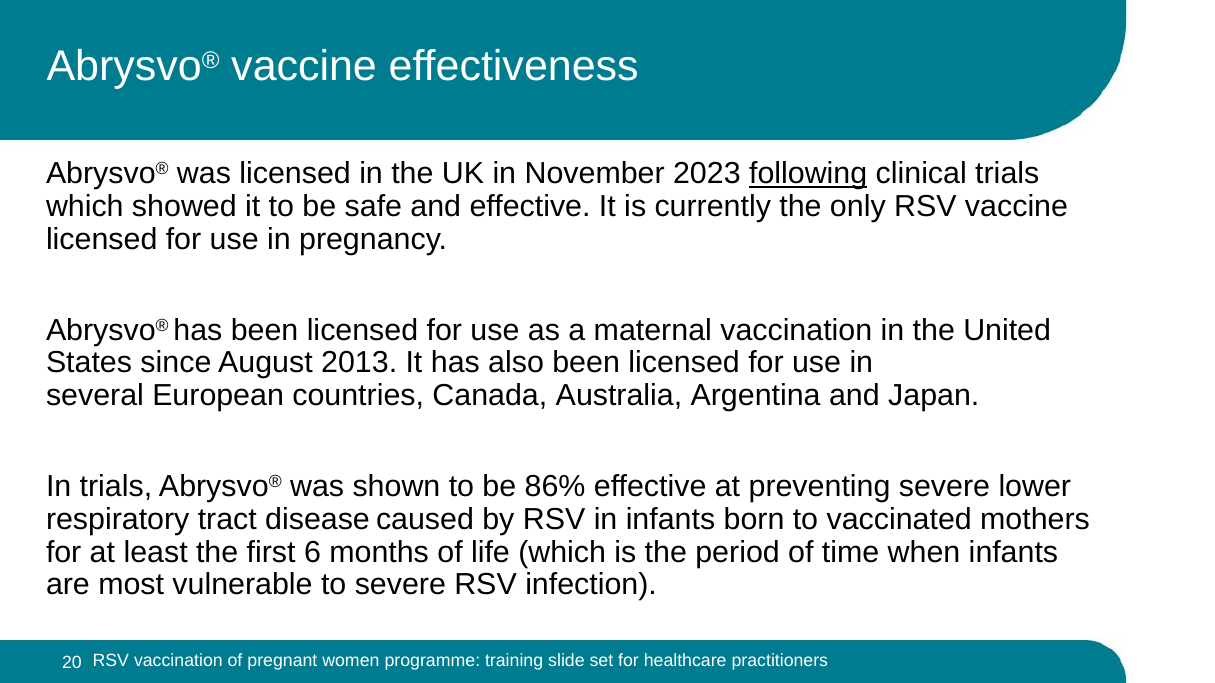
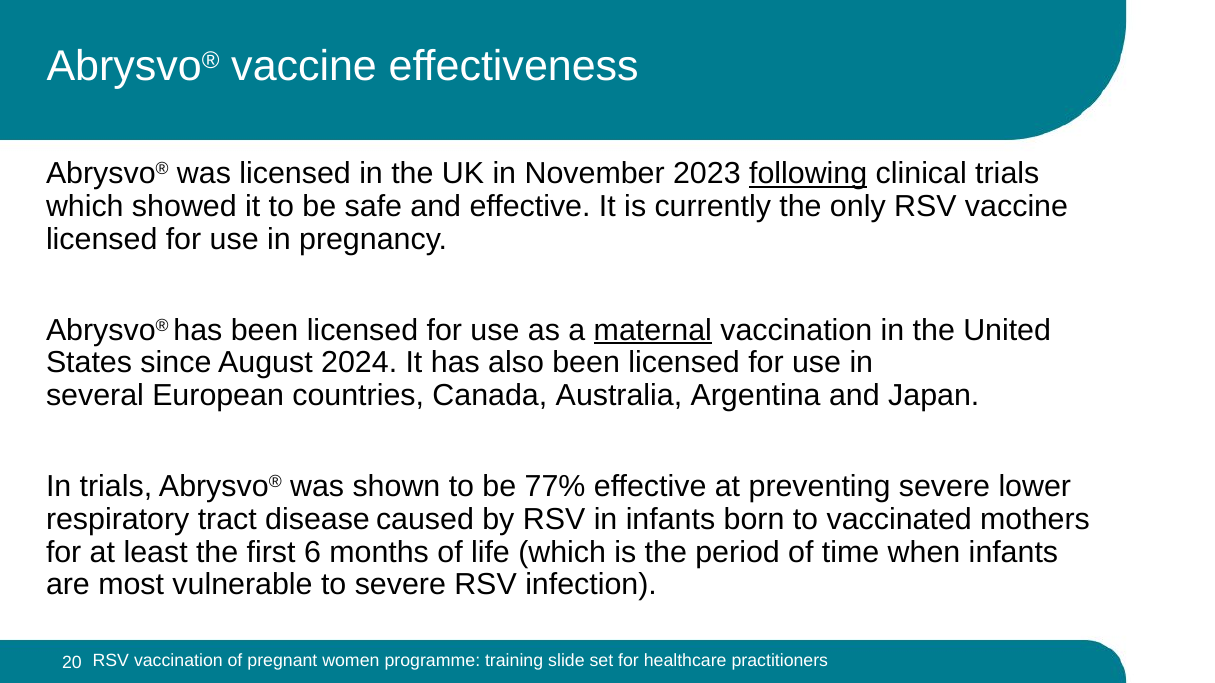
maternal underline: none -> present (653, 330)
2013: 2013 -> 2024 (359, 363)
86%: 86% -> 77% (555, 487)
